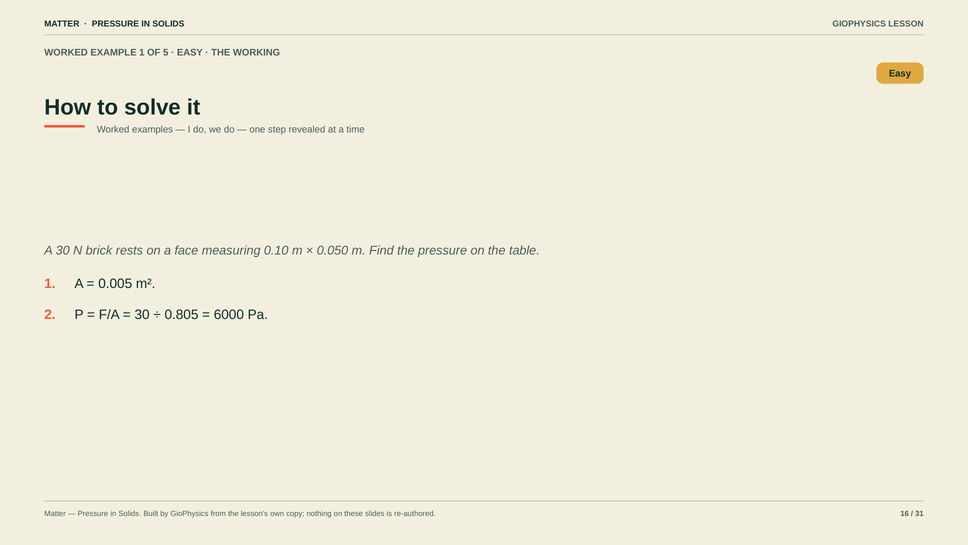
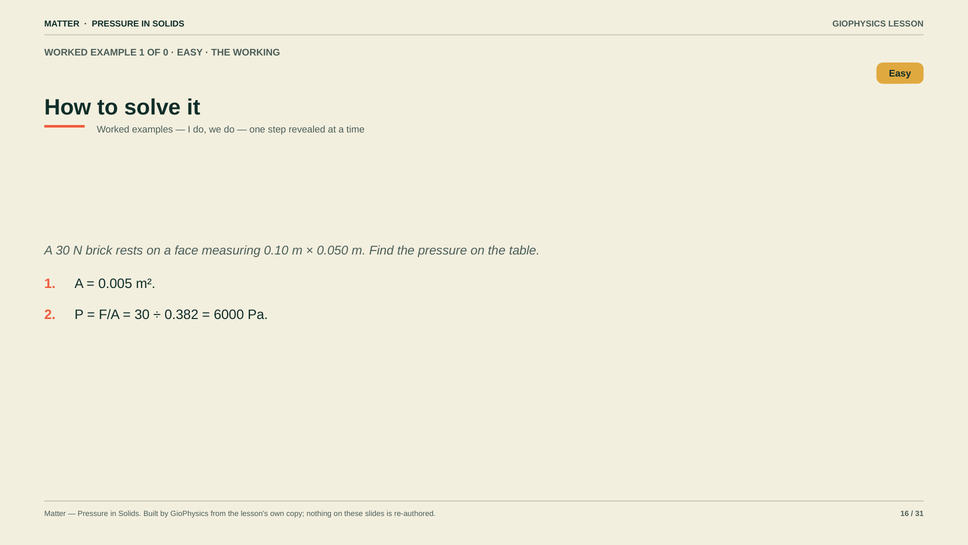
5: 5 -> 0 (166, 53)
0.805: 0.805 -> 0.382 (181, 315)
